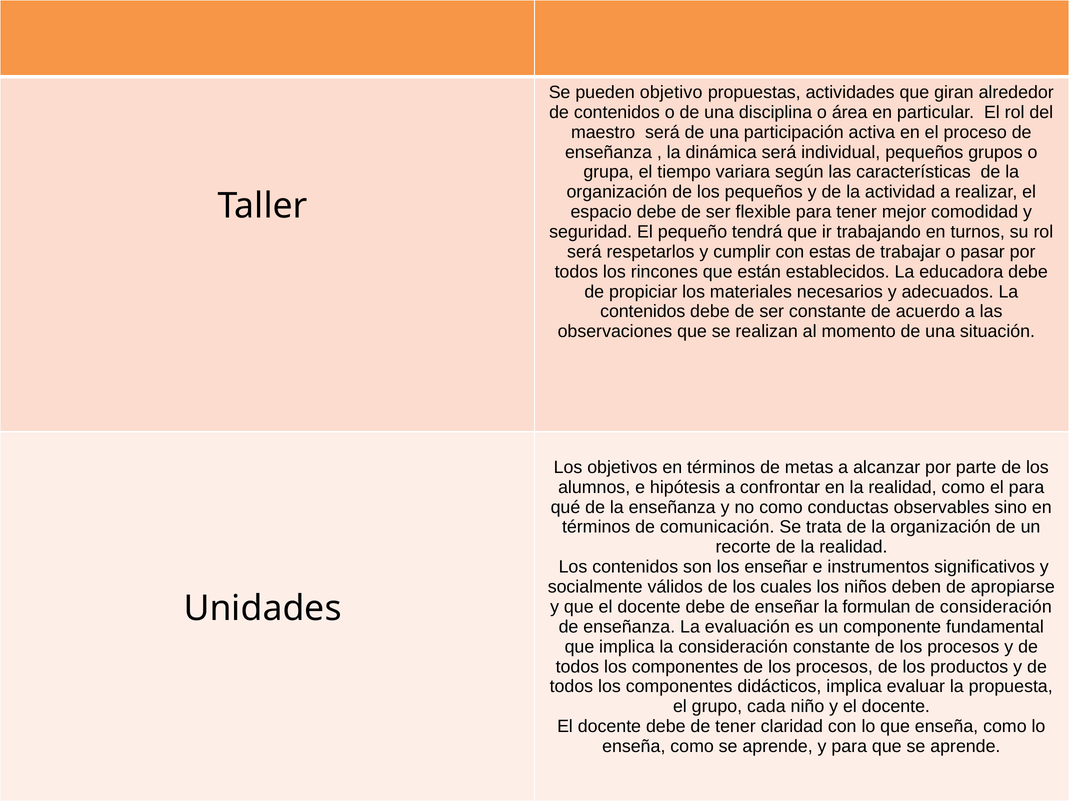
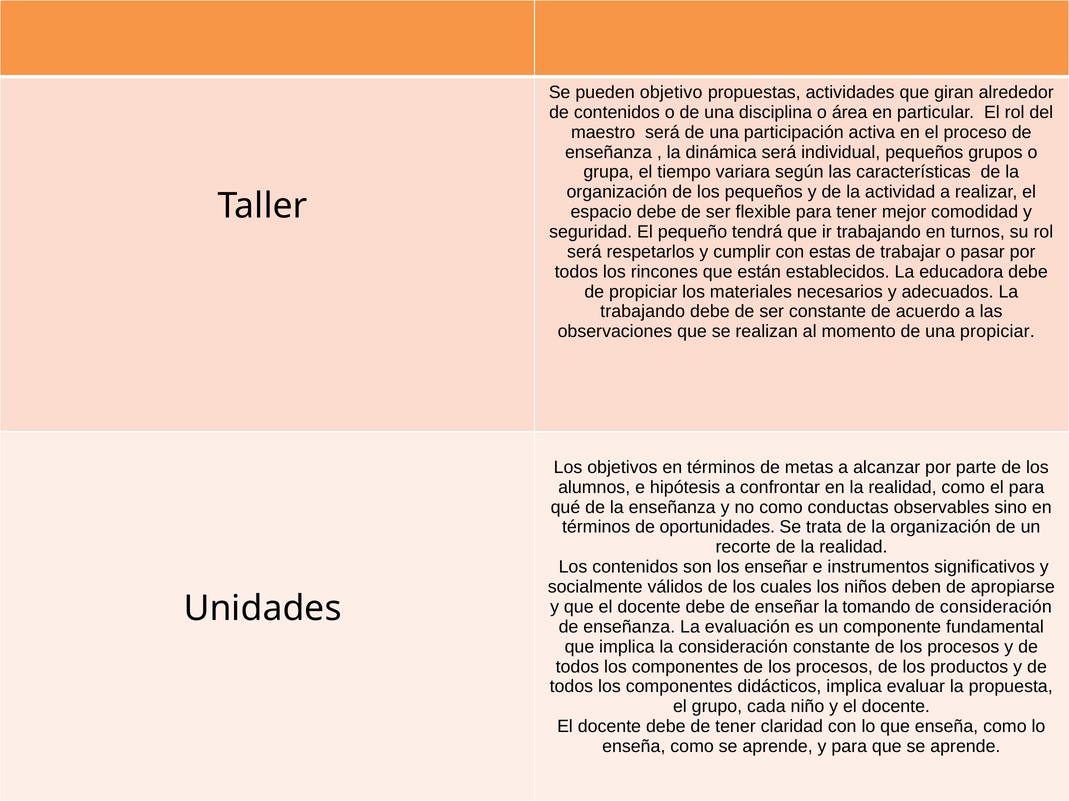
contenidos: contenidos -> trabajando (643, 312)
una situación: situación -> propiciar (997, 332)
comunicación: comunicación -> oportunidades (717, 528)
formulan: formulan -> tomando (876, 607)
